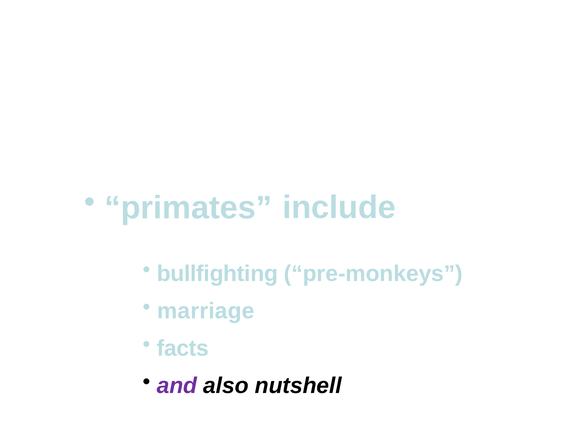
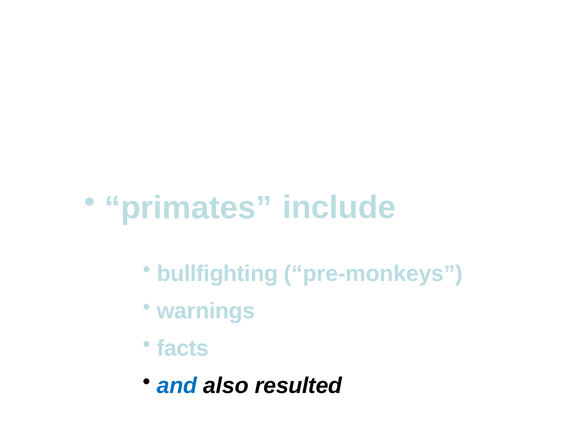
marriage: marriage -> warnings (206, 311)
and colour: purple -> blue (177, 386)
nutshell: nutshell -> resulted (298, 386)
